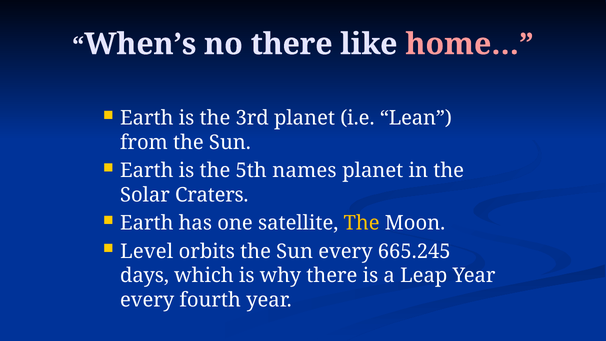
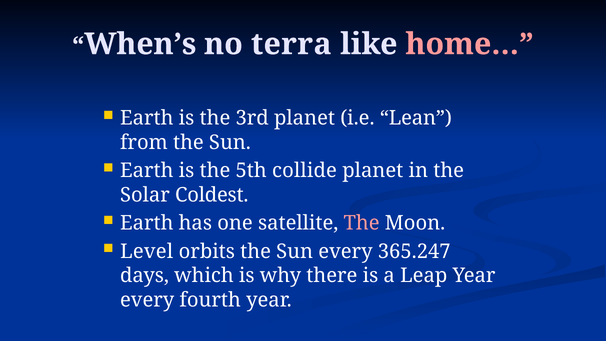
no there: there -> terra (291, 44)
names: names -> collide (304, 171)
Craters: Craters -> Coldest (212, 195)
The colour: yellow -> pink (362, 223)
665.245: 665.245 -> 365.247 (414, 251)
